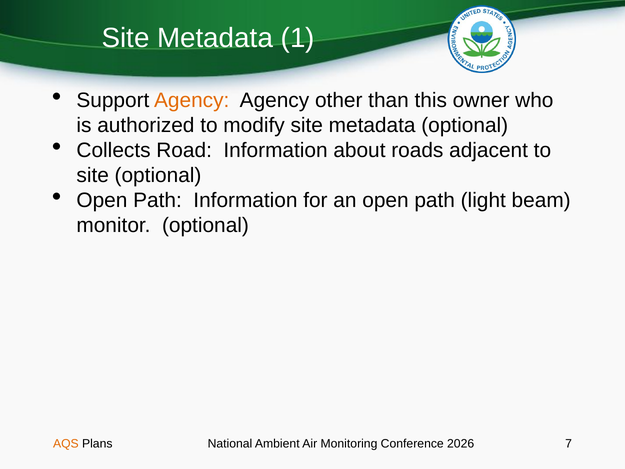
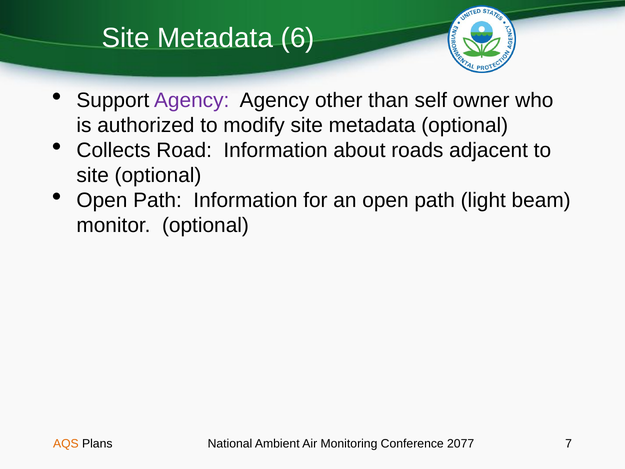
1: 1 -> 6 (298, 38)
Agency colour: orange -> purple (192, 100)
this: this -> self (431, 100)
2026: 2026 -> 2077 (461, 444)
